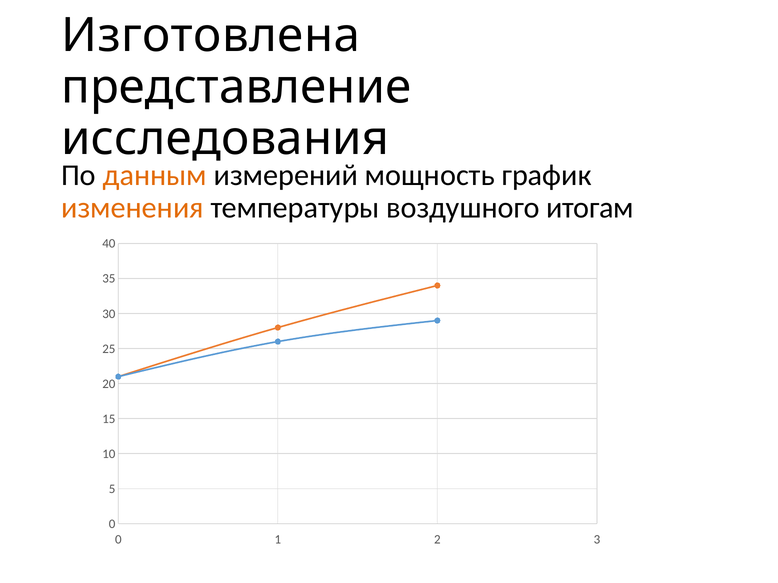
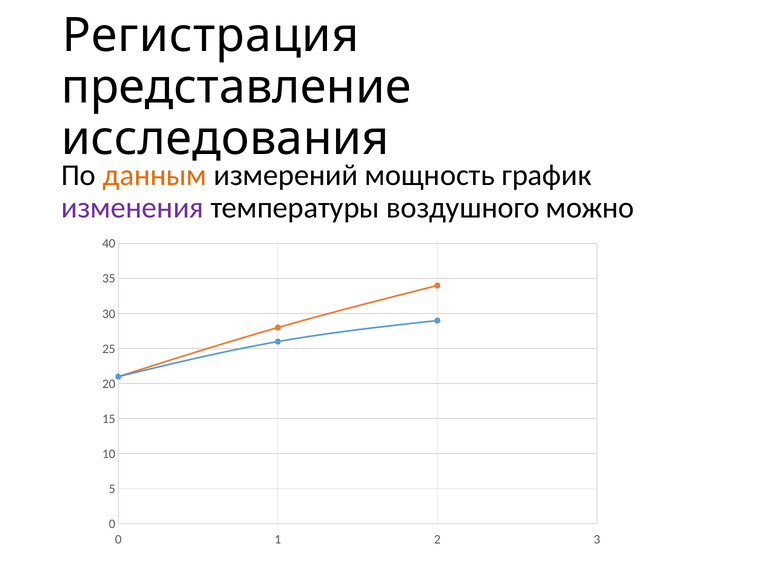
Изготовлена: Изготовлена -> Регистрация (211, 36)
изменения colour: orange -> purple (132, 208)
итогам: итогам -> можно (590, 208)
